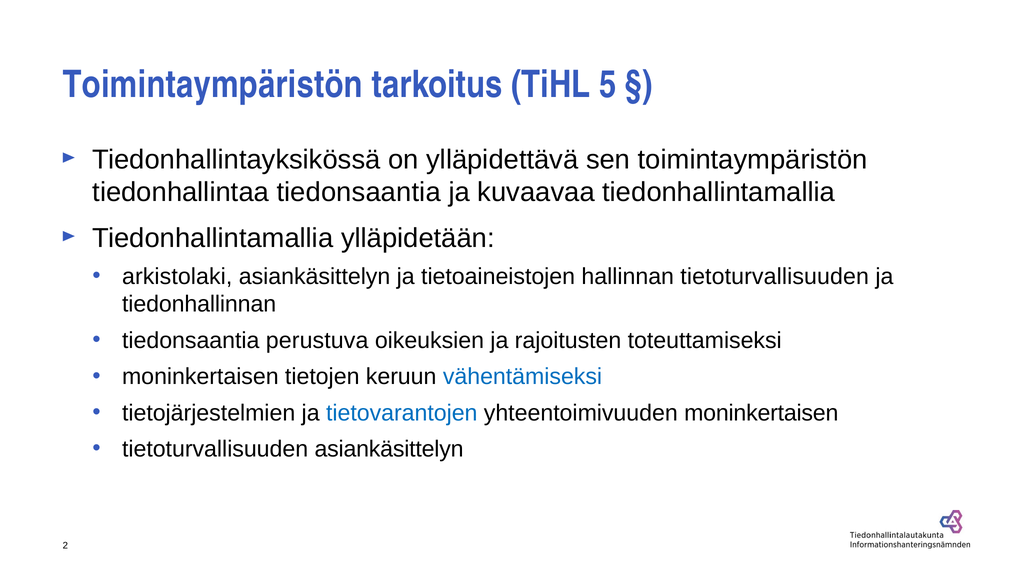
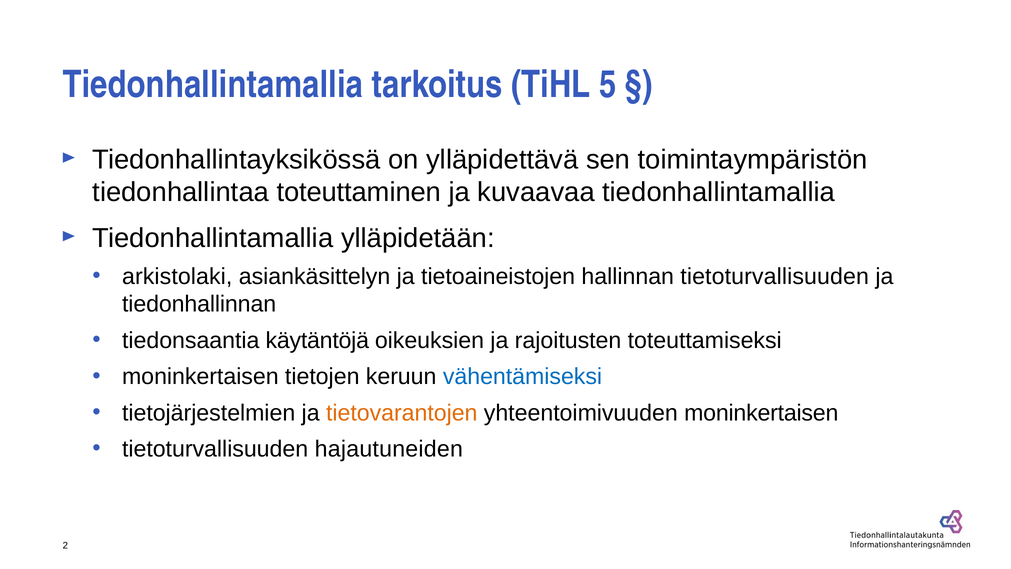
Toimintaympäristön: Toimintaympäristön -> Tiedonhallintamallia (213, 85)
tiedonhallintaa tiedonsaantia: tiedonsaantia -> toteuttaminen (359, 192)
perustuva: perustuva -> käytäntöjä (317, 340)
tietovarantojen colour: blue -> orange (402, 413)
tietoturvallisuuden asiankäsittelyn: asiankäsittelyn -> hajautuneiden (389, 449)
